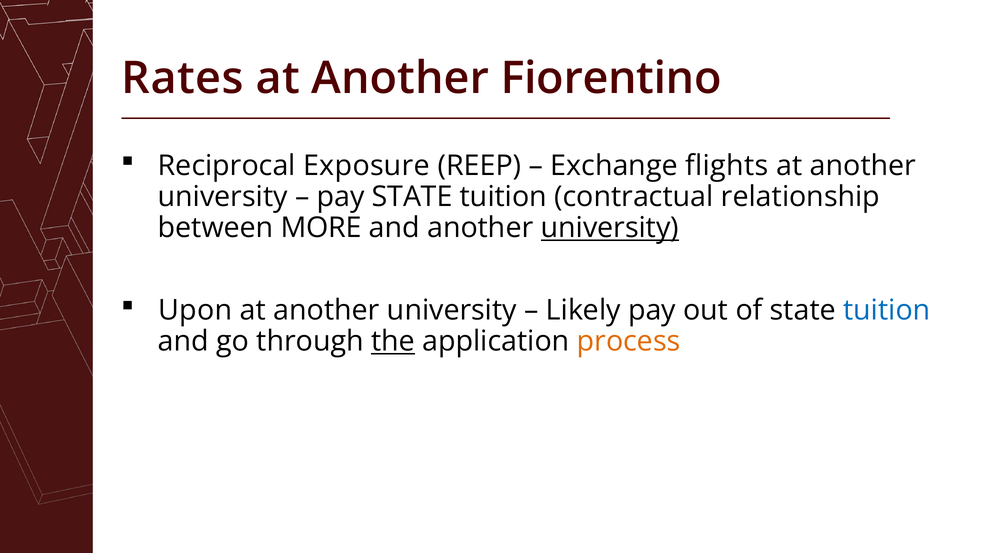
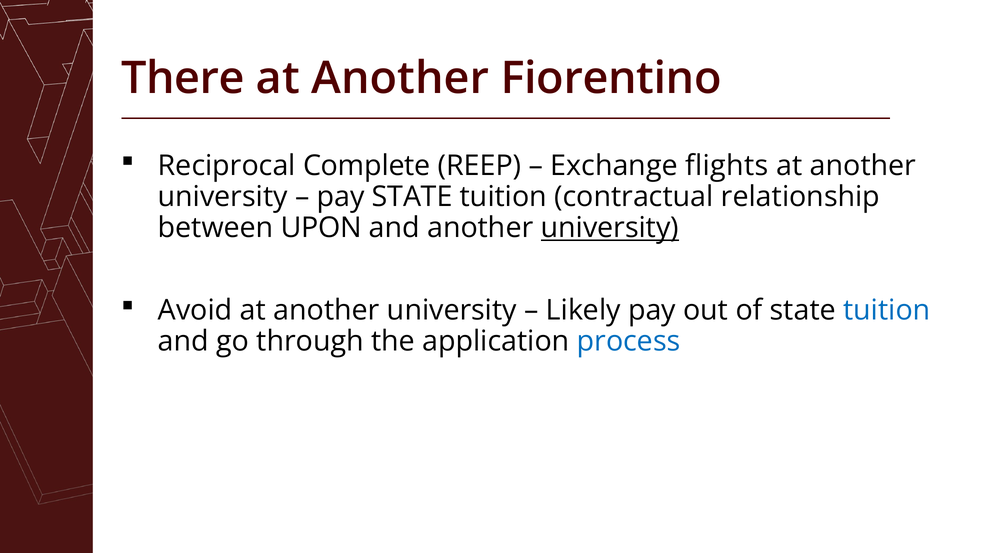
Rates: Rates -> There (183, 78)
Exposure: Exposure -> Complete (367, 166)
MORE: MORE -> UPON (321, 228)
Upon: Upon -> Avoid (195, 310)
the underline: present -> none (393, 341)
process colour: orange -> blue (629, 341)
